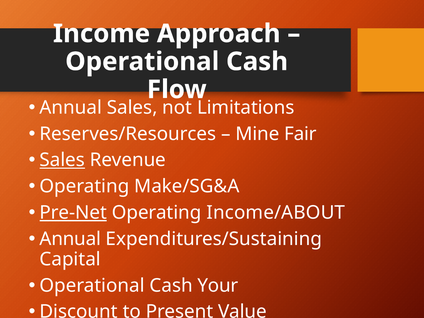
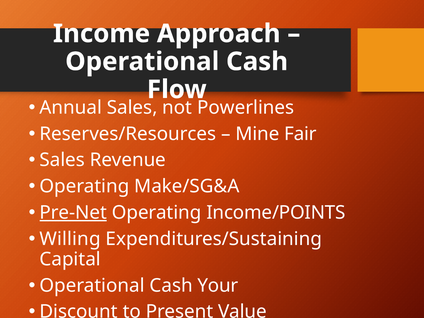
Limitations: Limitations -> Powerlines (246, 108)
Sales underline: present -> none (62, 160)
Income/ABOUT: Income/ABOUT -> Income/POINTS (276, 213)
Annual: Annual -> Willing (70, 239)
